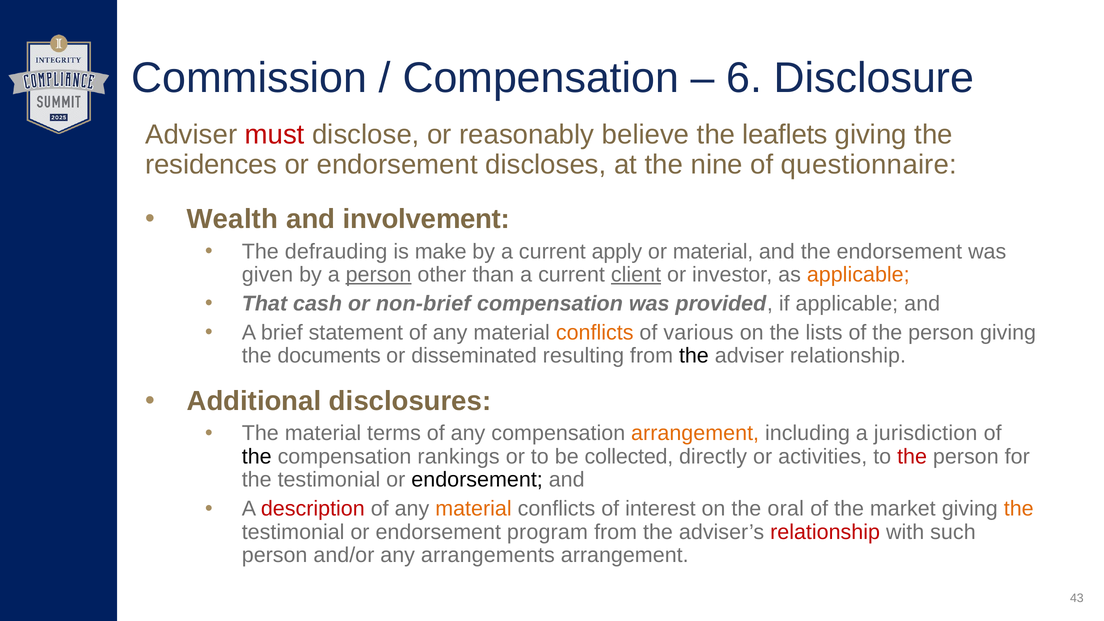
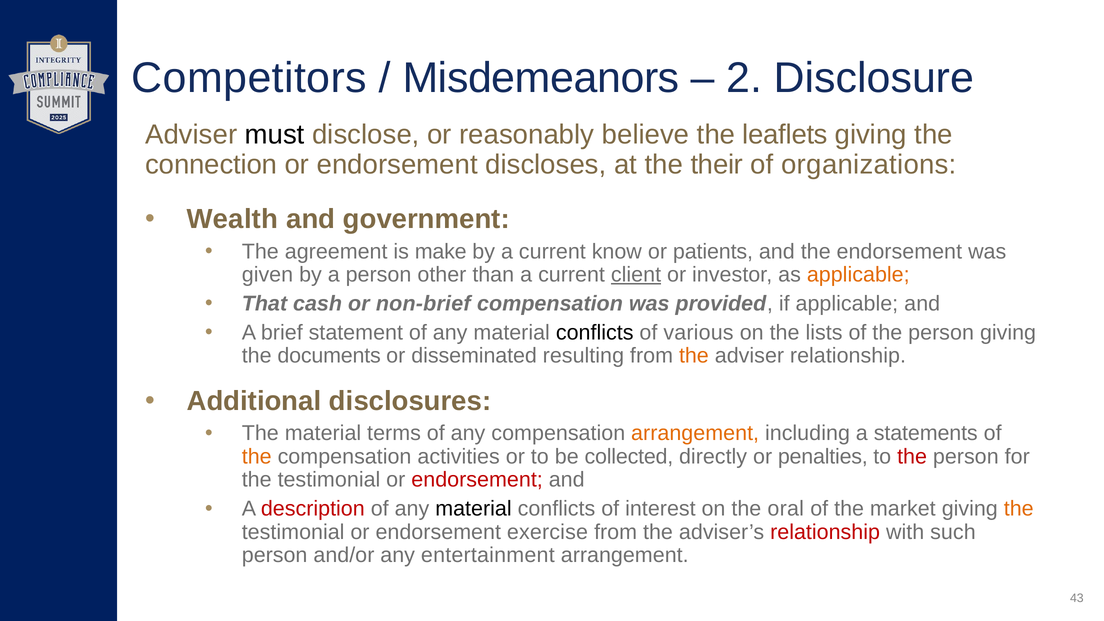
Commission: Commission -> Competitors (249, 78)
Compensation: Compensation -> Misdemeanors (541, 78)
6: 6 -> 2 (744, 78)
must colour: red -> black (275, 135)
residences: residences -> connection (211, 165)
nine: nine -> their (717, 165)
questionnaire: questionnaire -> organizations (869, 165)
involvement: involvement -> government (426, 219)
defrauding: defrauding -> agreement (336, 251)
apply: apply -> know (617, 251)
or material: material -> patients (713, 251)
person underline: present -> none (379, 275)
conflicts colour: orange -> black (595, 333)
the colour: black -> orange (694, 356)
jurisdiction: jurisdiction -> statements (926, 433)
the colour: black -> orange (257, 457)
rankings: rankings -> activities (459, 457)
activities: activities -> penalties (823, 457)
endorsement colour: black -> red (477, 480)
material colour: orange -> black (473, 509)
program: program -> exercise (547, 532)
arrangements: arrangements -> entertainment (488, 555)
